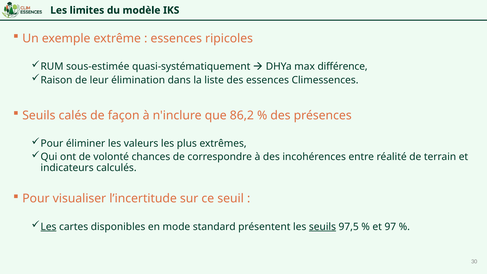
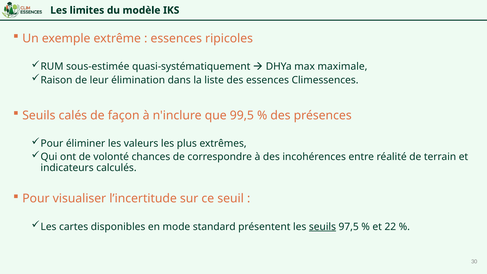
différence: différence -> maximale (342, 66)
86,2: 86,2 -> 99,5 (242, 115)
Les underline: present -> none (48, 227)
97: 97 -> 22 (390, 227)
